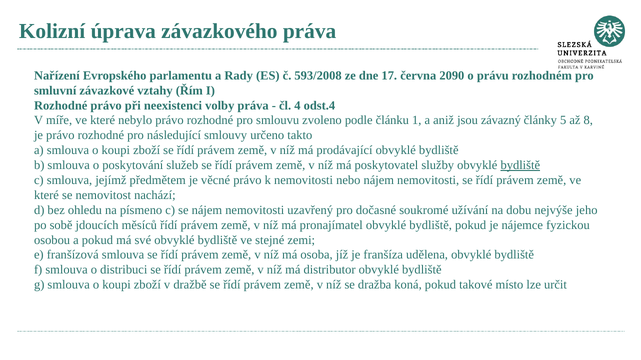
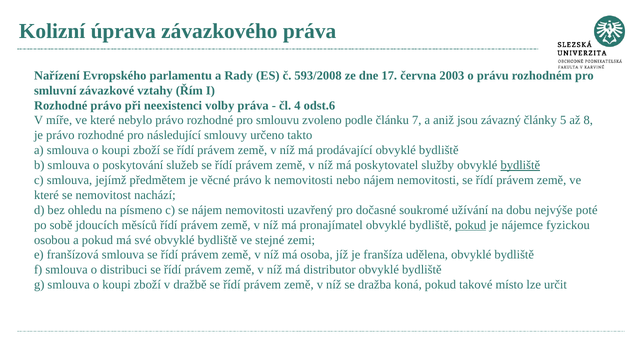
2090: 2090 -> 2003 (452, 76)
odst.4: odst.4 -> odst.6 (319, 106)
1: 1 -> 7 (417, 121)
jeho: jeho -> poté (587, 210)
pokud underline: none -> present (471, 225)
